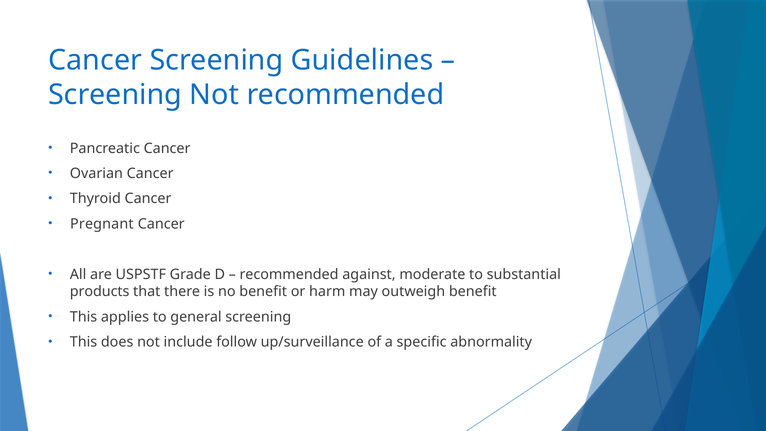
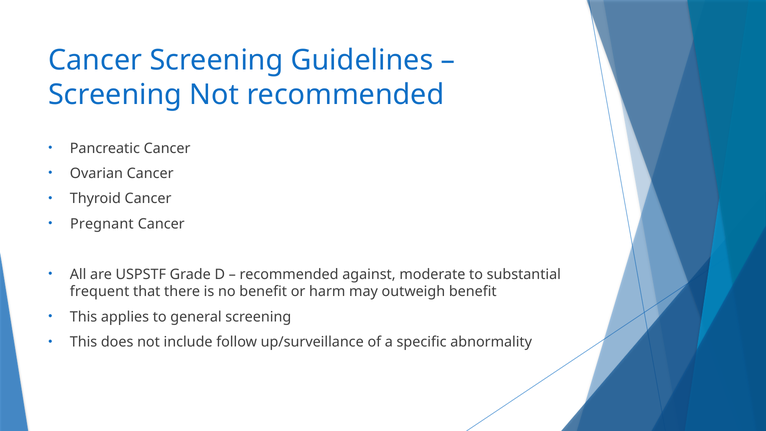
products: products -> frequent (100, 292)
